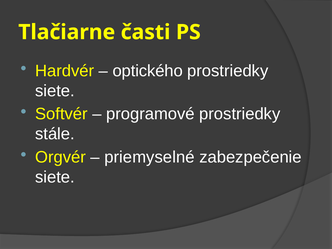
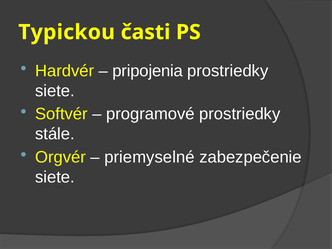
Tlačiarne: Tlačiarne -> Typickou (67, 32)
optického: optického -> pripojenia (148, 71)
